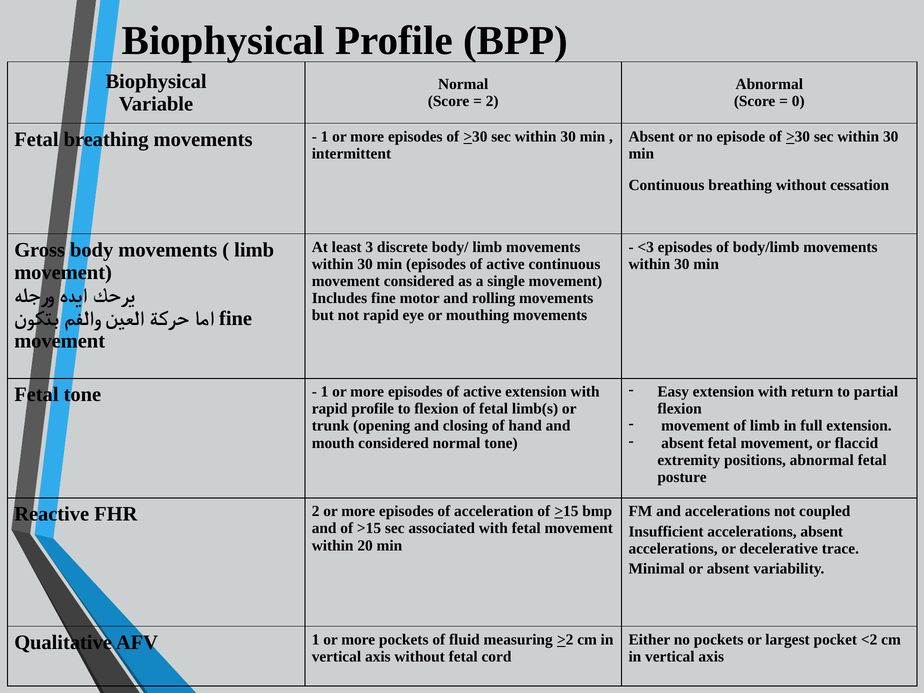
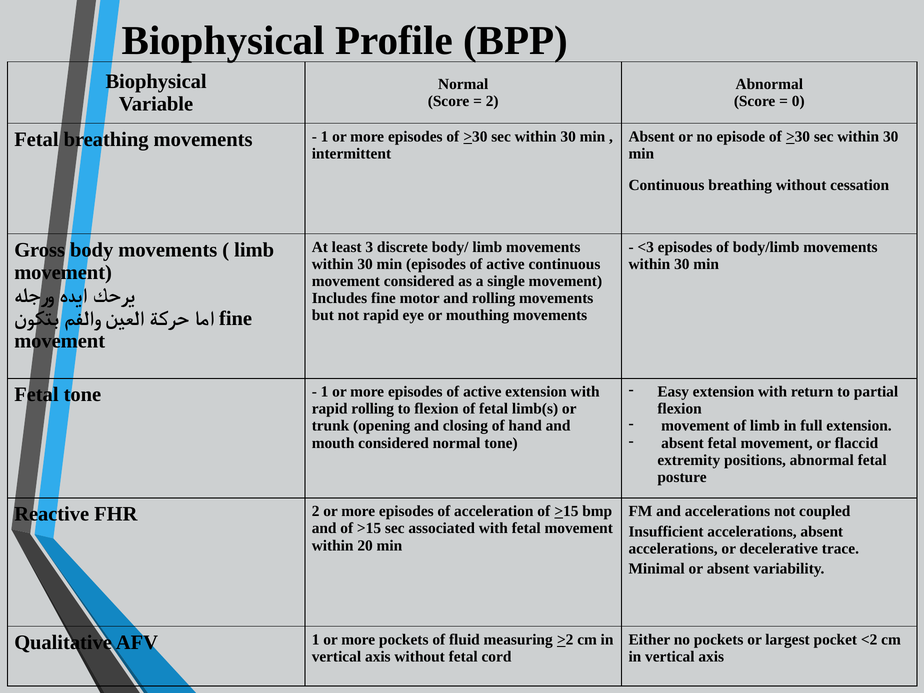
rapid profile: profile -> rolling (373, 409)
